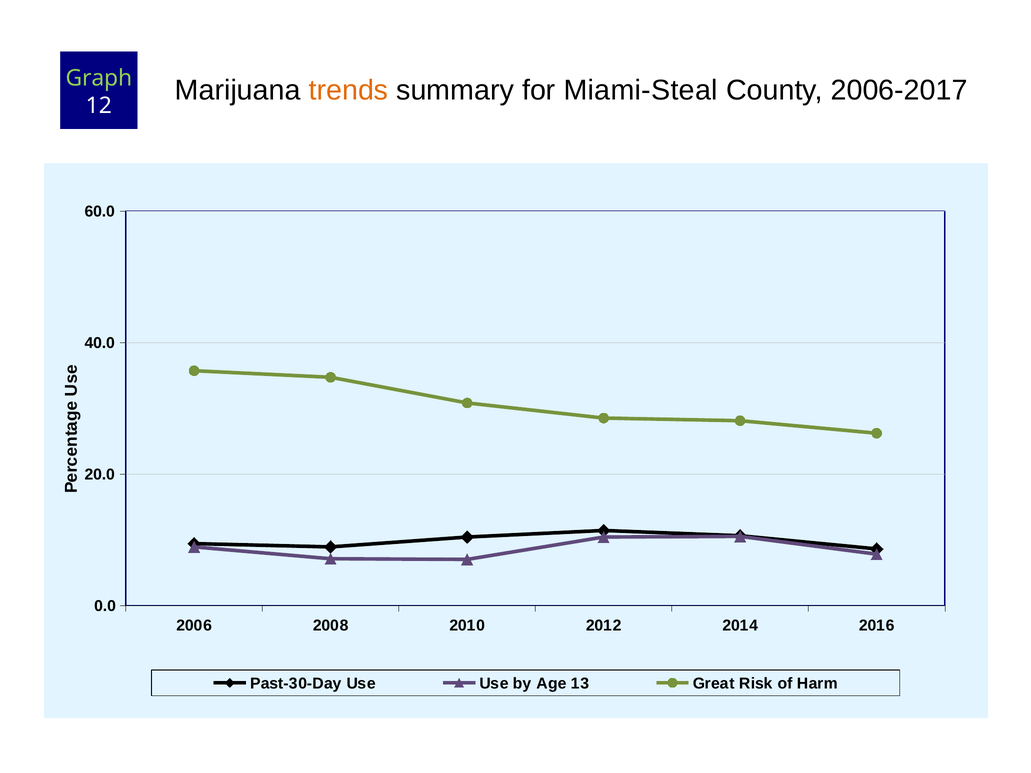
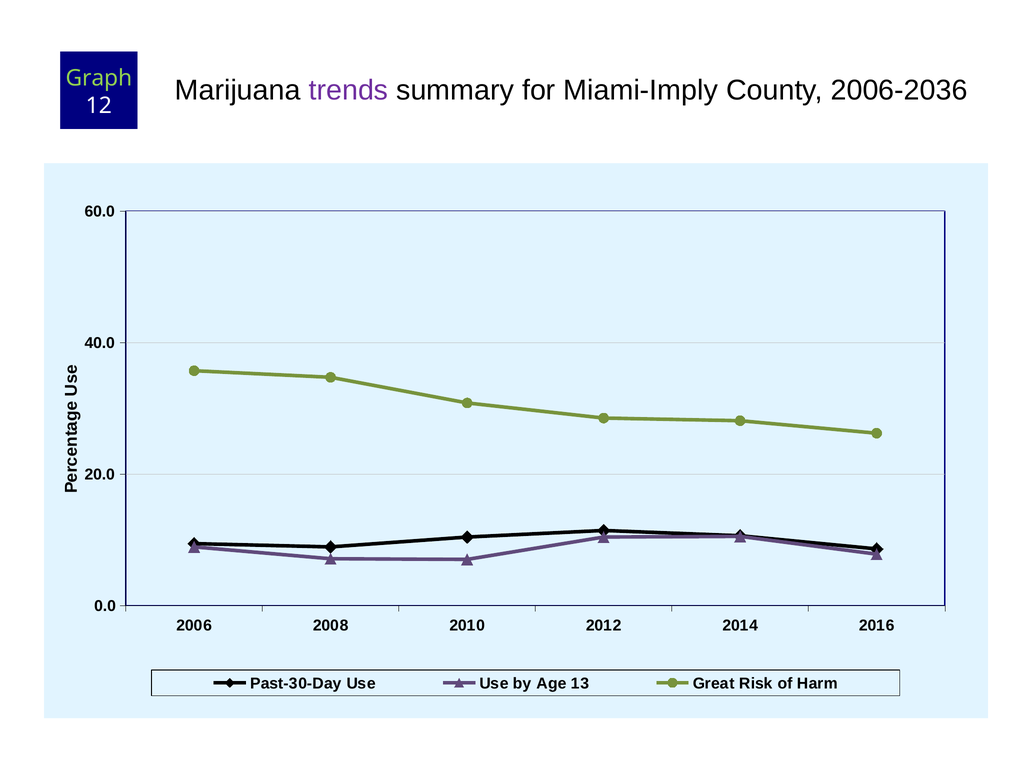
trends colour: orange -> purple (348, 91)
Miami-Steal: Miami-Steal -> Miami-Imply (641, 91)
2006-2017: 2006-2017 -> 2006-2036 (899, 91)
